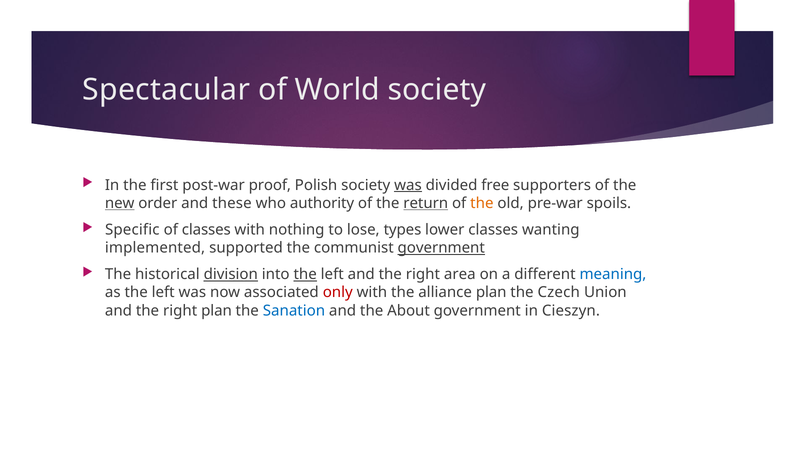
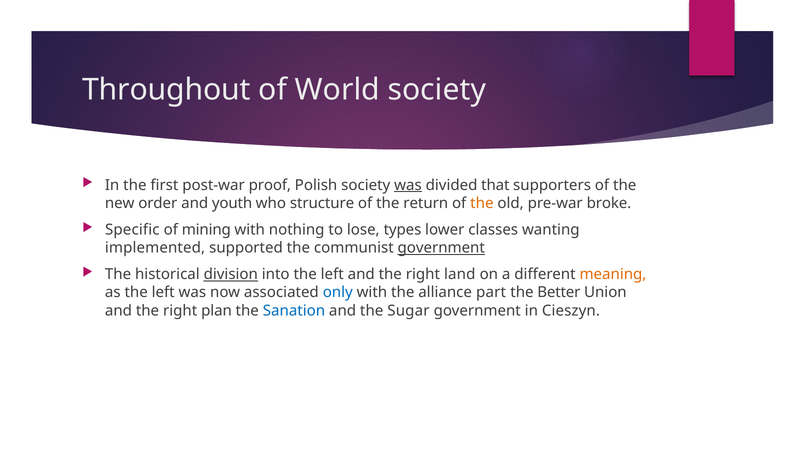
Spectacular: Spectacular -> Throughout (166, 90)
free: free -> that (495, 185)
new underline: present -> none (120, 203)
these: these -> youth (232, 203)
authority: authority -> structure (322, 203)
return underline: present -> none (426, 203)
spoils: spoils -> broke (609, 203)
of classes: classes -> mining (206, 230)
the underline: present -> none (305, 274)
area: area -> land (460, 274)
meaning colour: blue -> orange (613, 274)
only colour: red -> blue (338, 292)
alliance plan: plan -> part (491, 292)
Czech: Czech -> Better (559, 292)
About: About -> Sugar (408, 310)
